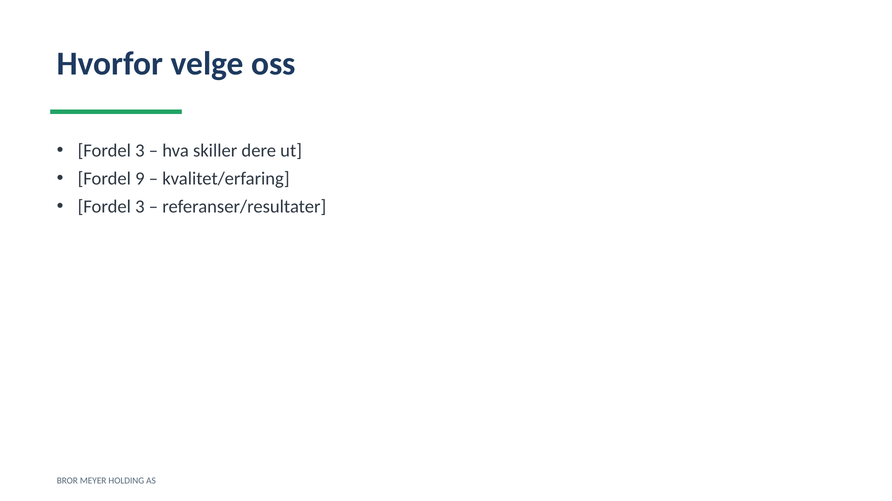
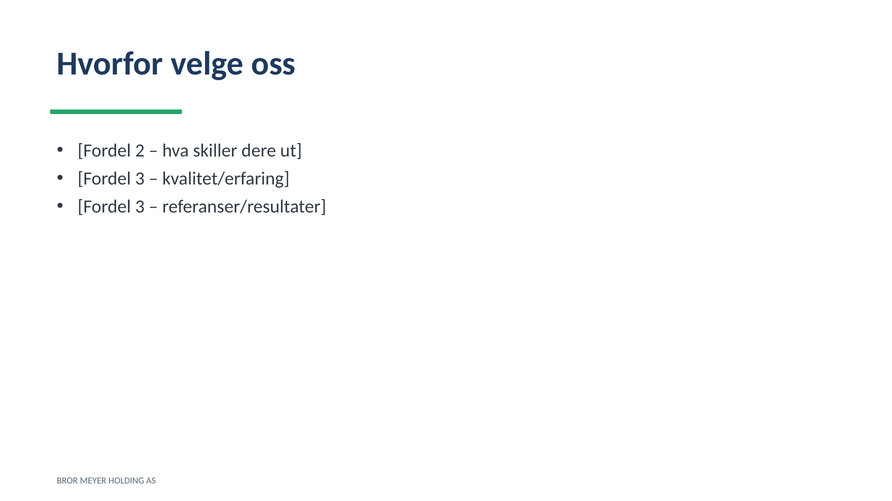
3: 3 -> 2 (140, 151)
9: 9 -> 3 (140, 179)
